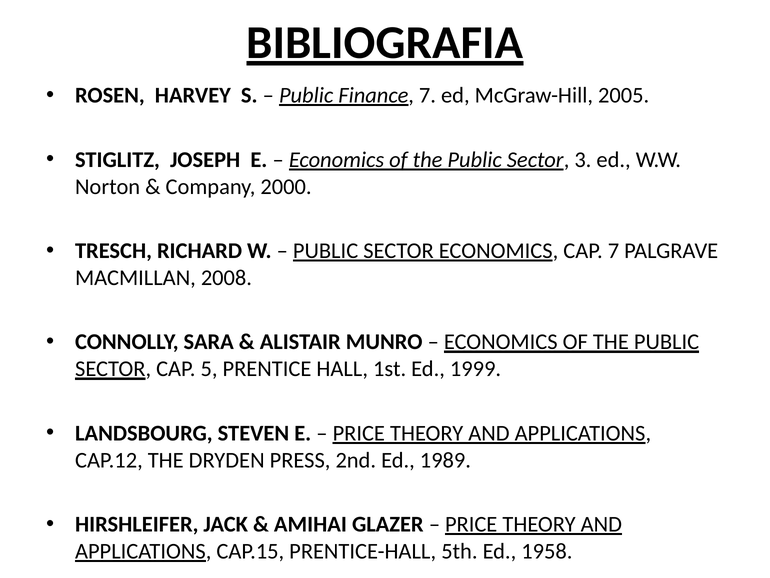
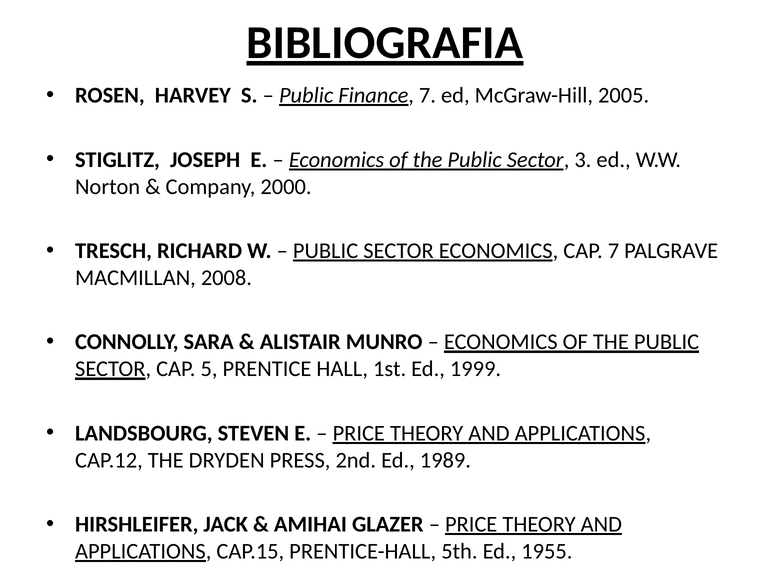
1958: 1958 -> 1955 (547, 551)
